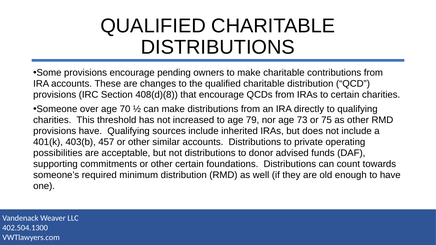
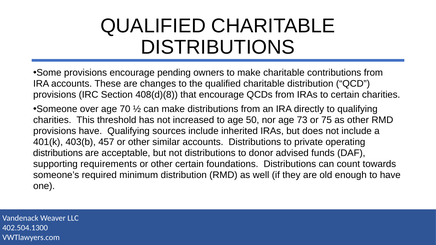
79: 79 -> 50 (253, 120)
possibilities: possibilities -> distributions (58, 153)
commitments: commitments -> requirements (109, 164)
